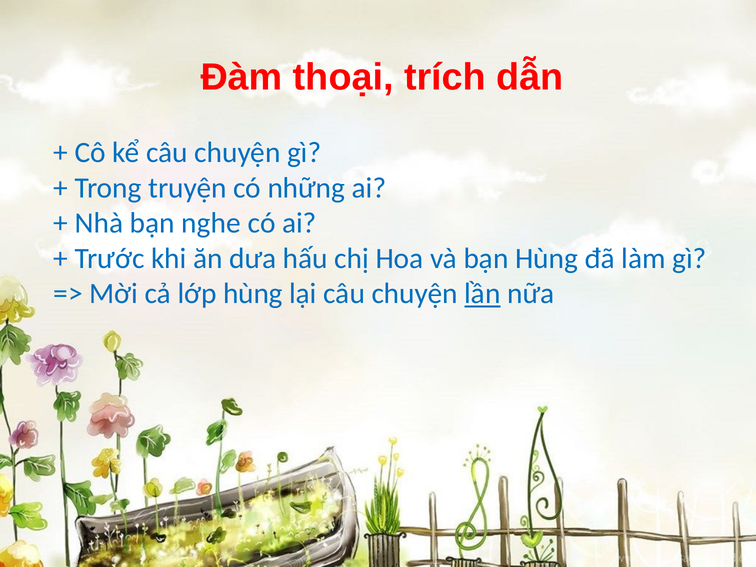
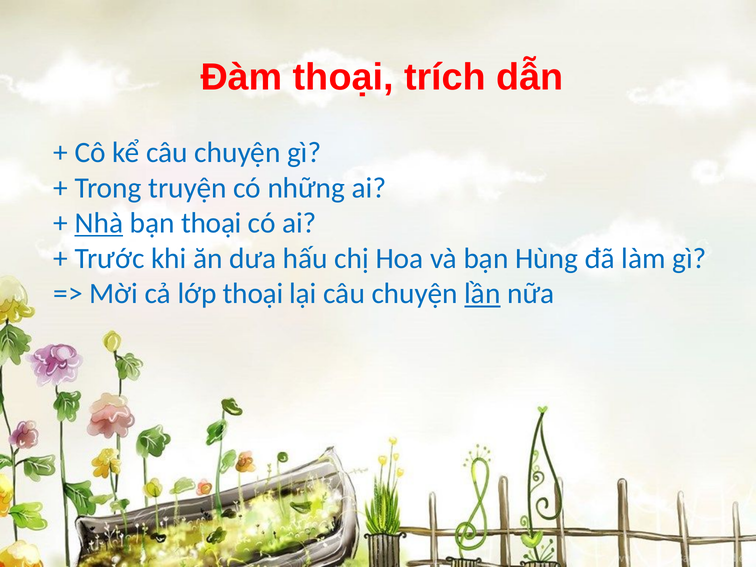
Nhà underline: none -> present (99, 223)
bạn nghe: nghe -> thoại (211, 223)
lớp hùng: hùng -> thoại (253, 294)
